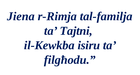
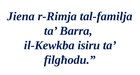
Tajtni: Tajtni -> Barra (76, 31)
